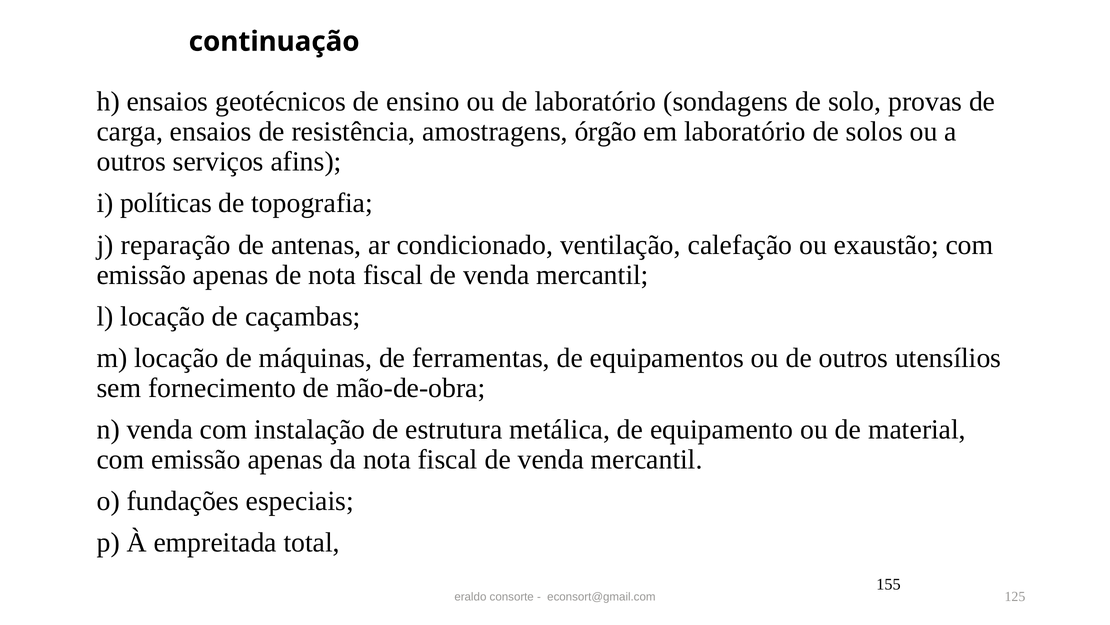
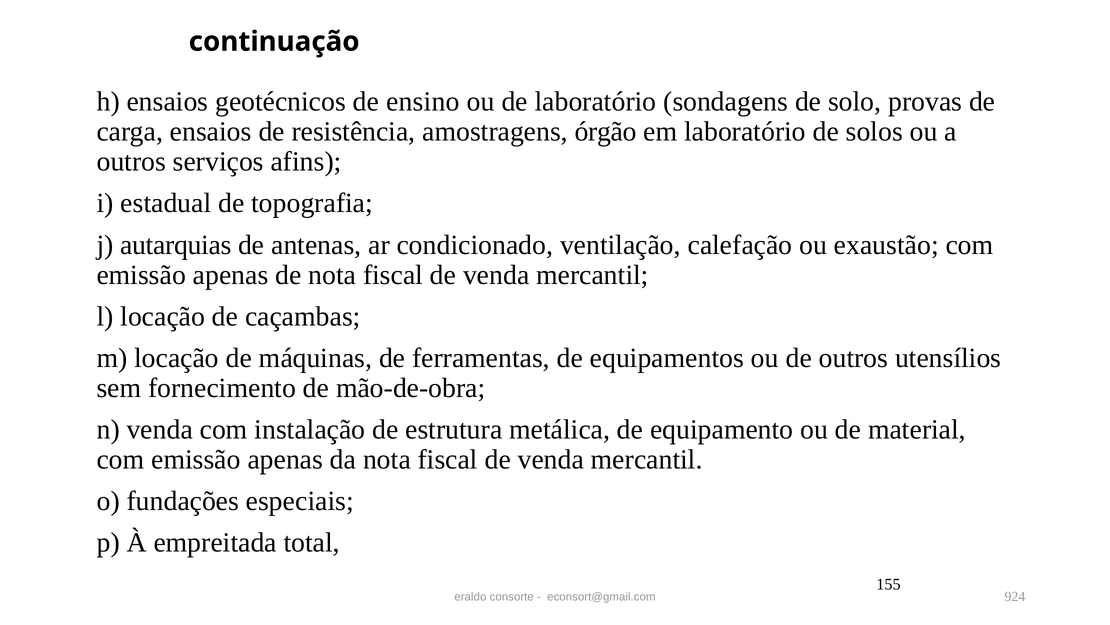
políticas: políticas -> estadual (166, 203)
reparação: reparação -> autarquias (176, 245)
125: 125 -> 924 (1015, 596)
